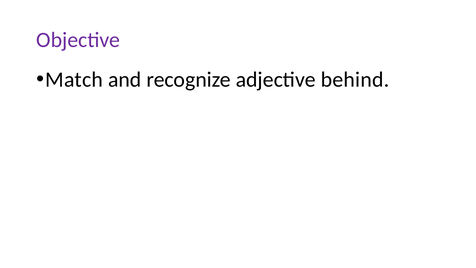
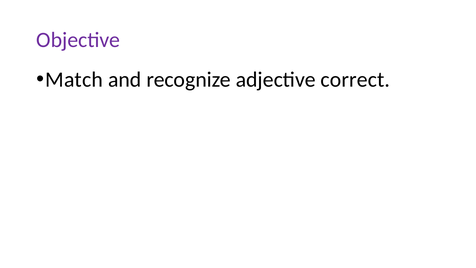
behind: behind -> correct (355, 79)
